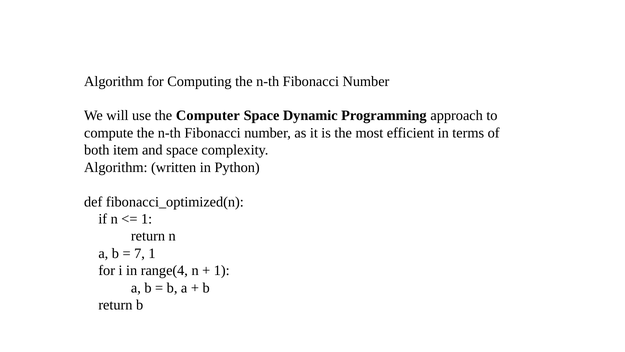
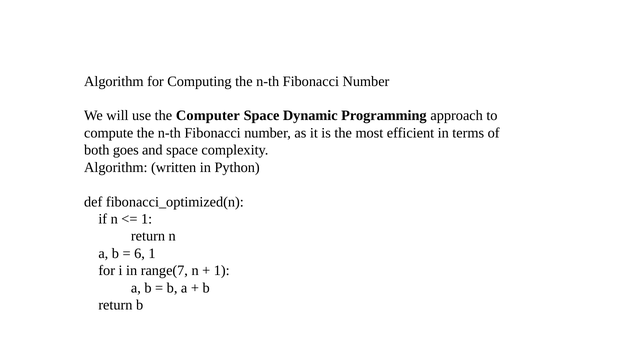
item: item -> goes (126, 150)
7: 7 -> 6 (140, 253)
range(4: range(4 -> range(7 (164, 270)
